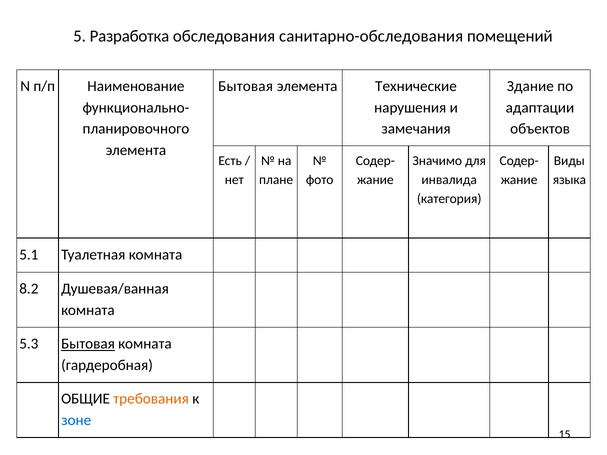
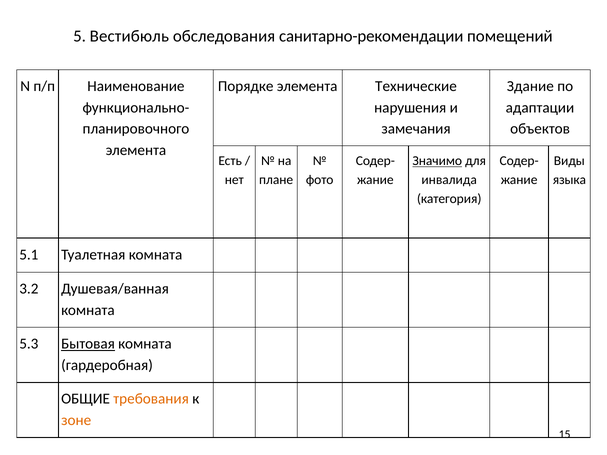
Разработка: Разработка -> Вестибюль (129, 36)
санитарно-обследования: санитарно-обследования -> санитарно-рекомендации (371, 36)
Бытовая: Бытовая -> Порядке (246, 86)
Значимо underline: none -> present (437, 161)
8.2: 8.2 -> 3.2 (29, 289)
зоне colour: blue -> orange (76, 420)
